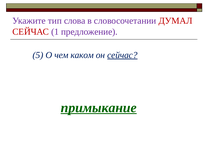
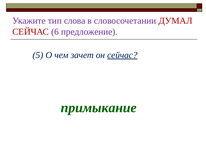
1: 1 -> 6 (55, 32)
каком: каком -> зачет (82, 55)
примыкание underline: present -> none (99, 108)
